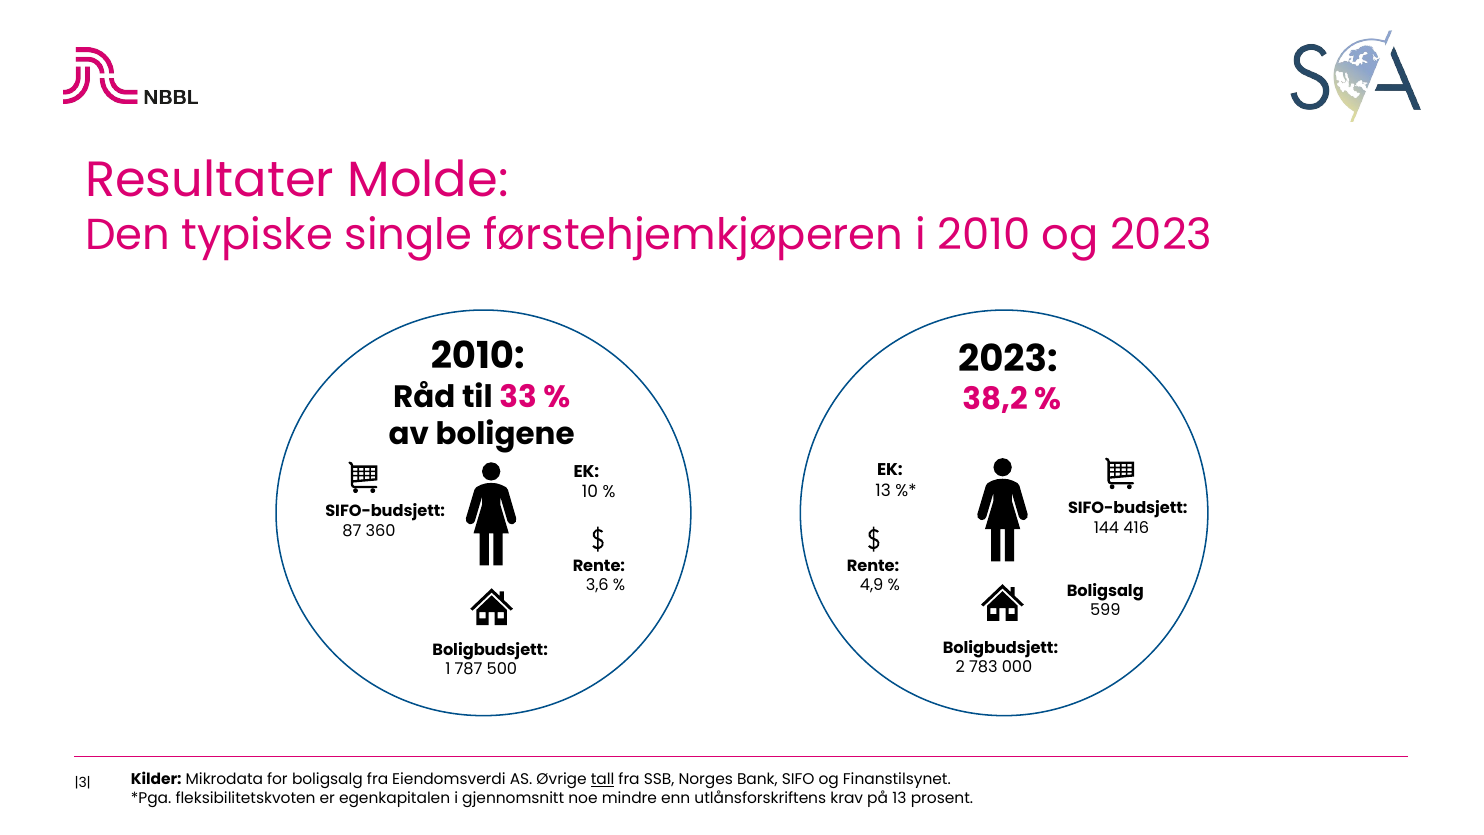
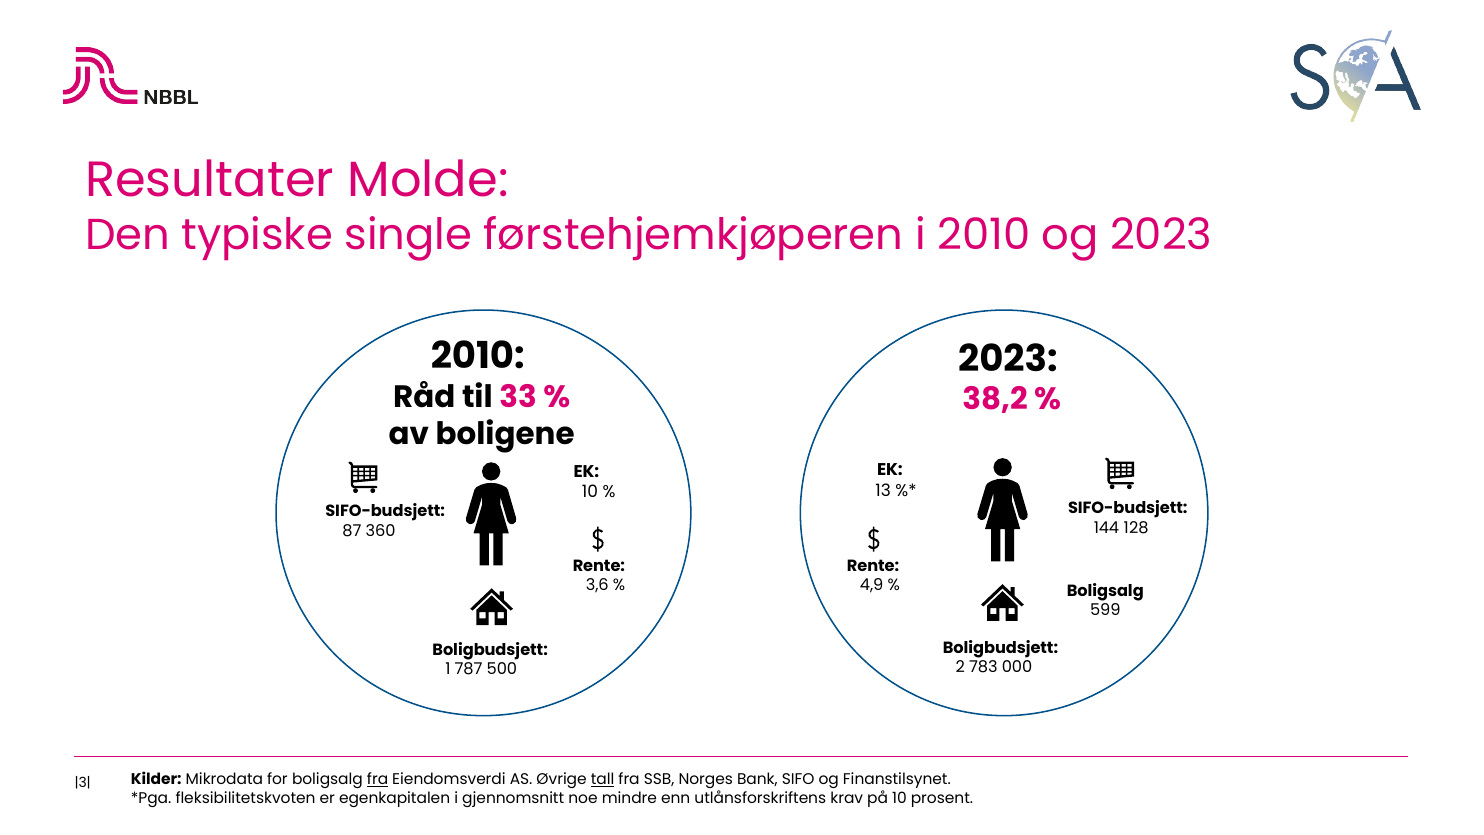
416: 416 -> 128 (1136, 528)
fra underline: none -> present (378, 779)
på 13: 13 -> 10 (899, 798)
